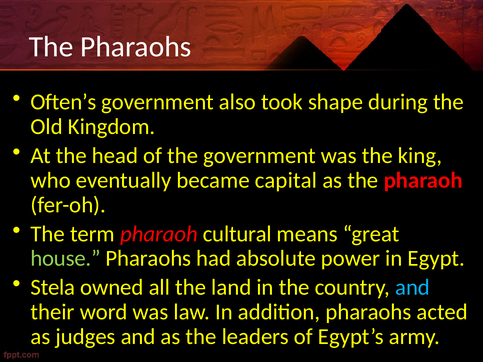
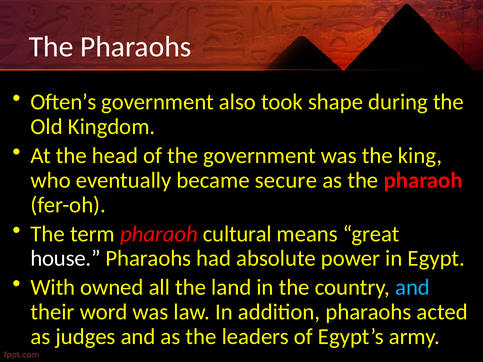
capital: capital -> secure (286, 180)
house colour: light green -> white (65, 259)
Stela: Stela -> With (53, 288)
